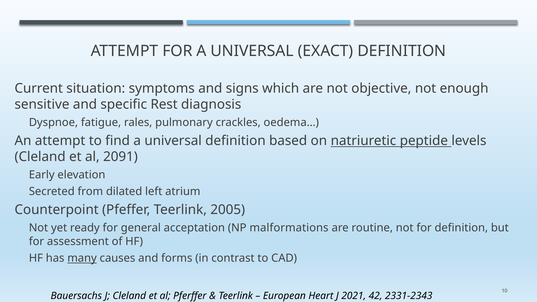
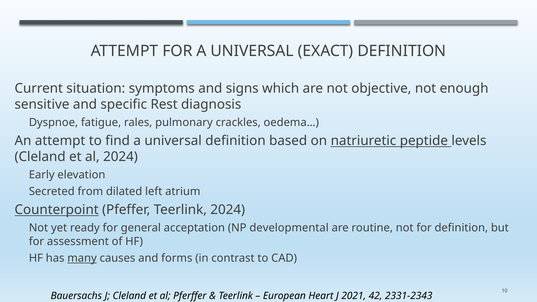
al 2091: 2091 -> 2024 (120, 157)
Counterpoint underline: none -> present (57, 210)
Teerlink 2005: 2005 -> 2024 (228, 210)
malformations: malformations -> developmental (289, 228)
